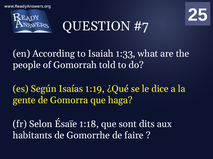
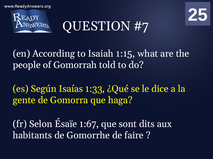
1:33: 1:33 -> 1:15 (125, 54)
1:19: 1:19 -> 1:33 (95, 89)
1:18: 1:18 -> 1:67 (89, 125)
